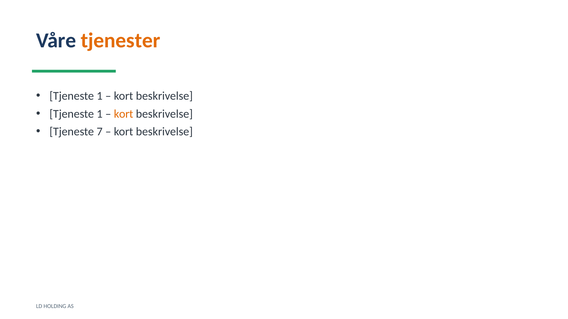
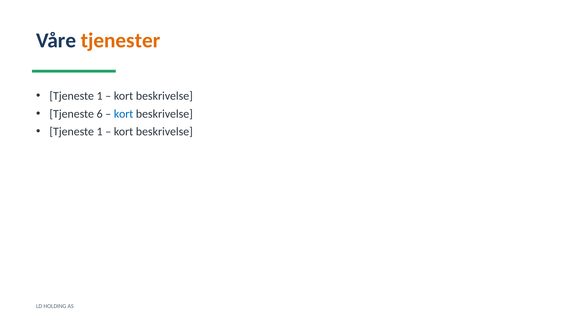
1: 1 -> 6 (100, 114)
kort colour: orange -> blue (124, 114)
7: 7 -> 1 (100, 132)
